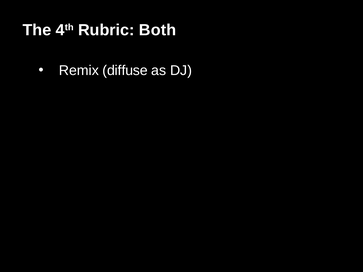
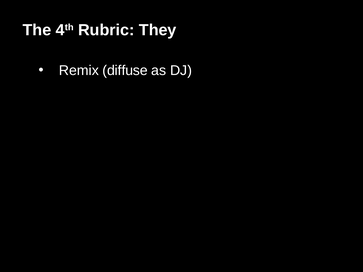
Both: Both -> They (158, 30)
